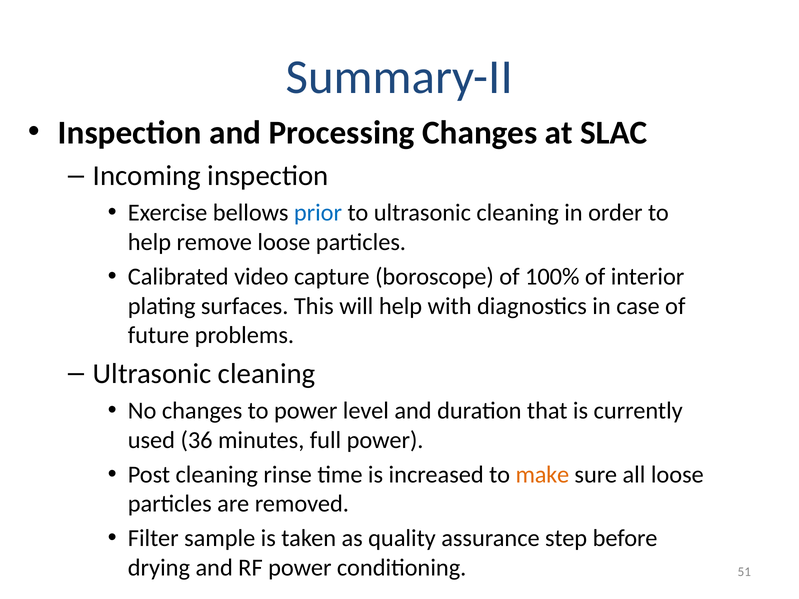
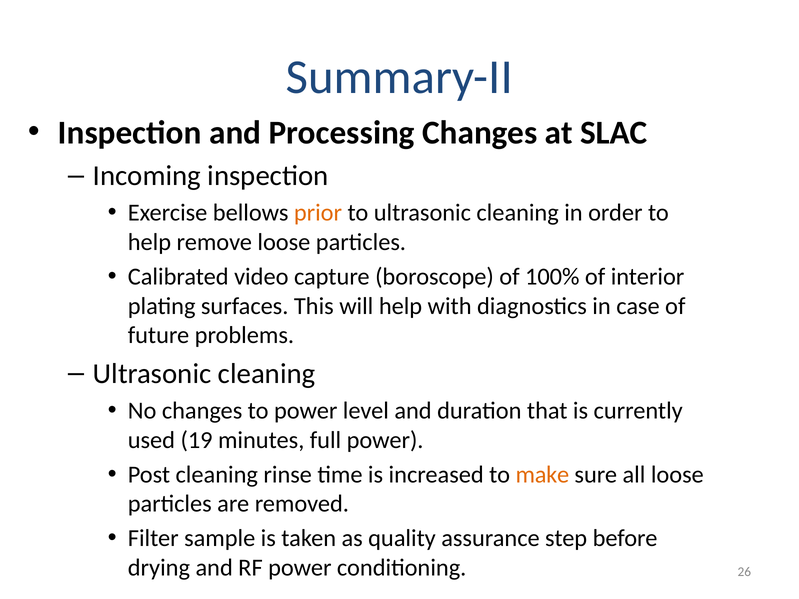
prior colour: blue -> orange (318, 213)
36: 36 -> 19 (197, 440)
51: 51 -> 26 (744, 572)
